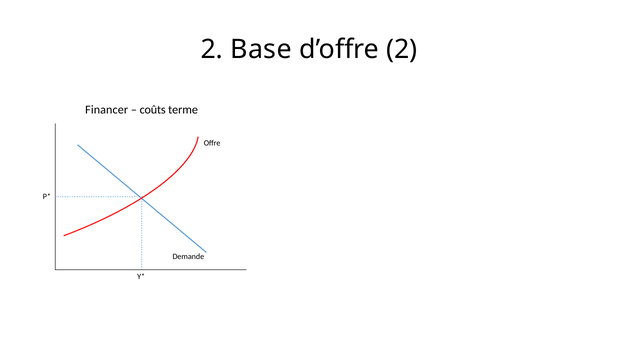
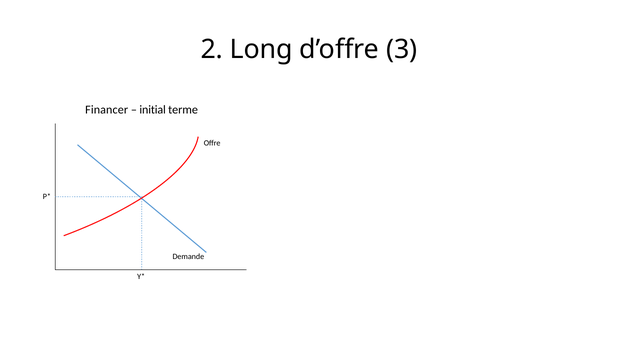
Base: Base -> Long (261, 49)
d’offre 2: 2 -> 3 (402, 49)
coûts: coûts -> initial (153, 109)
